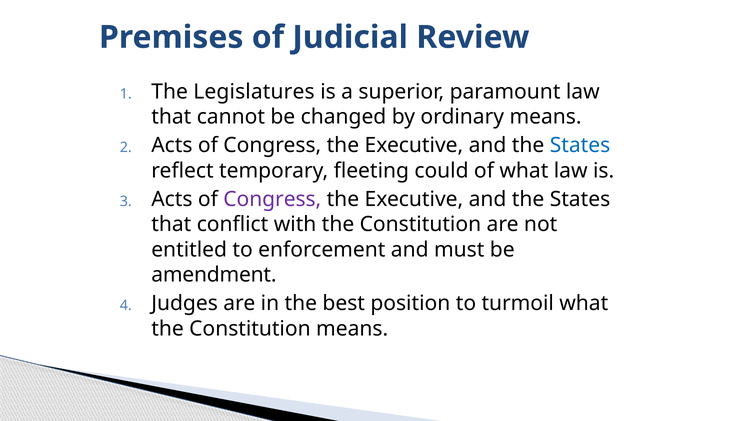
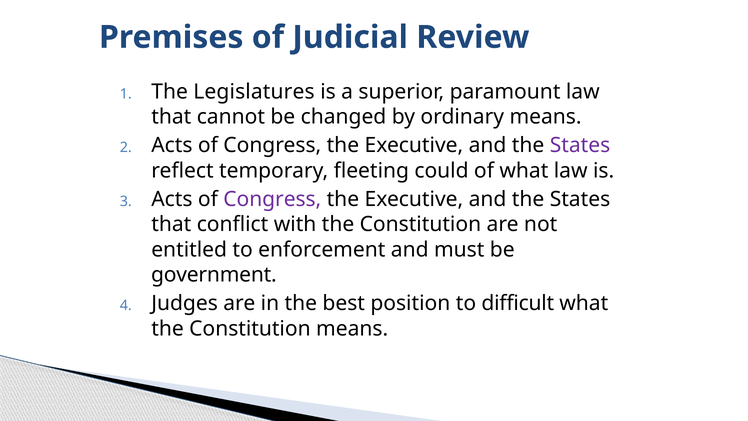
States colour: blue -> purple (580, 145)
amendment: amendment -> government (214, 275)
turmoil: turmoil -> difficult (518, 303)
